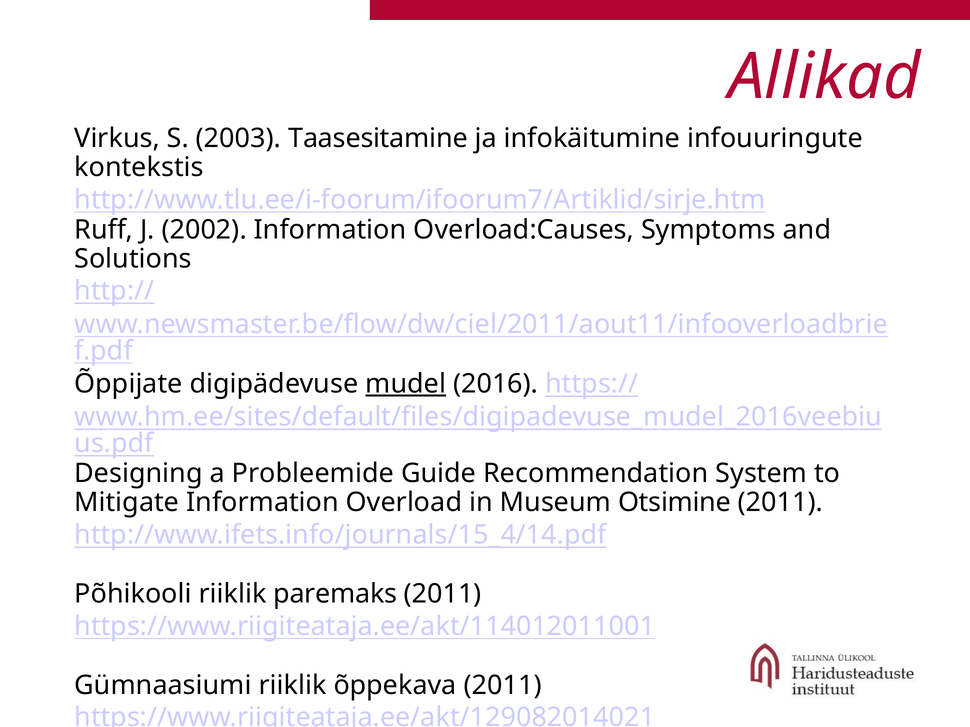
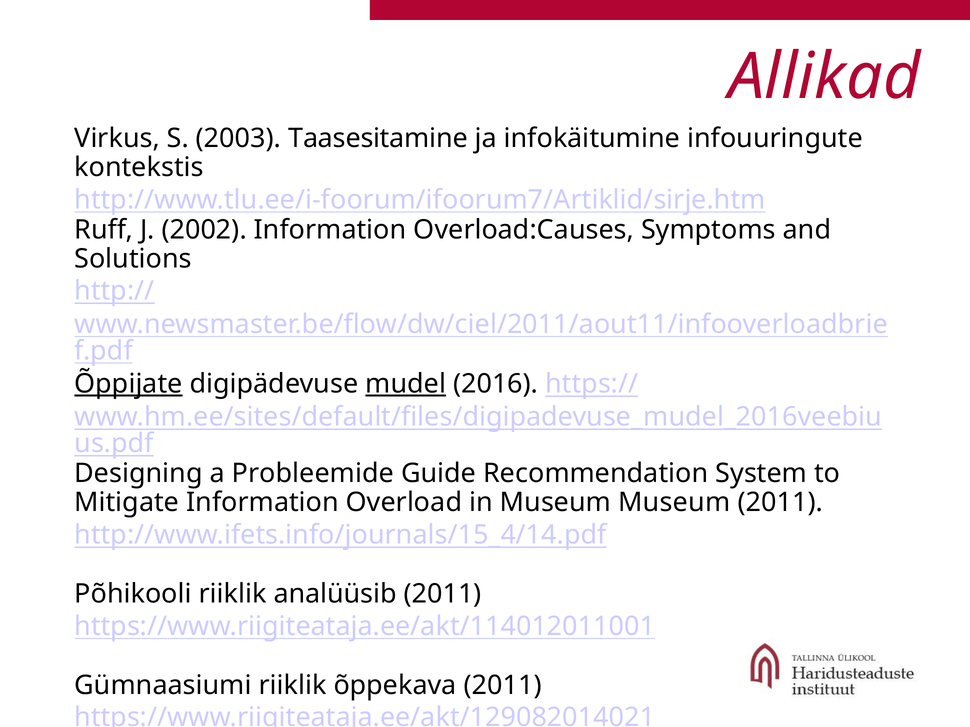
Õppijate underline: none -> present (128, 384)
Museum Otsimine: Otsimine -> Museum (674, 503)
paremaks: paremaks -> analüüsib (335, 594)
